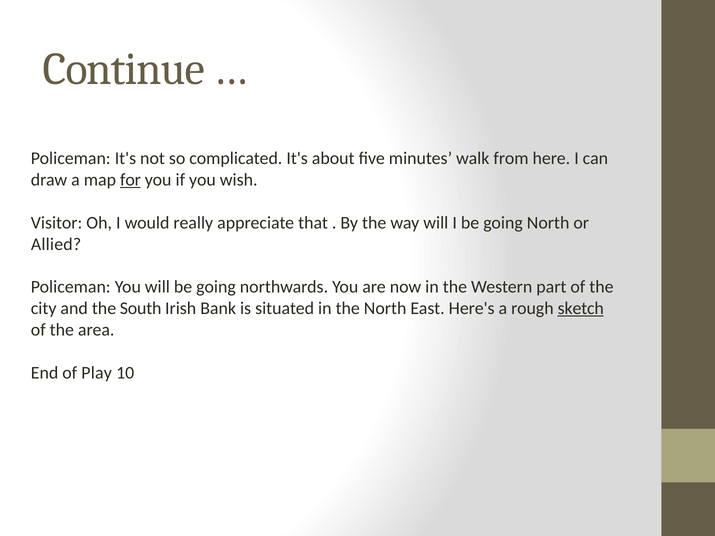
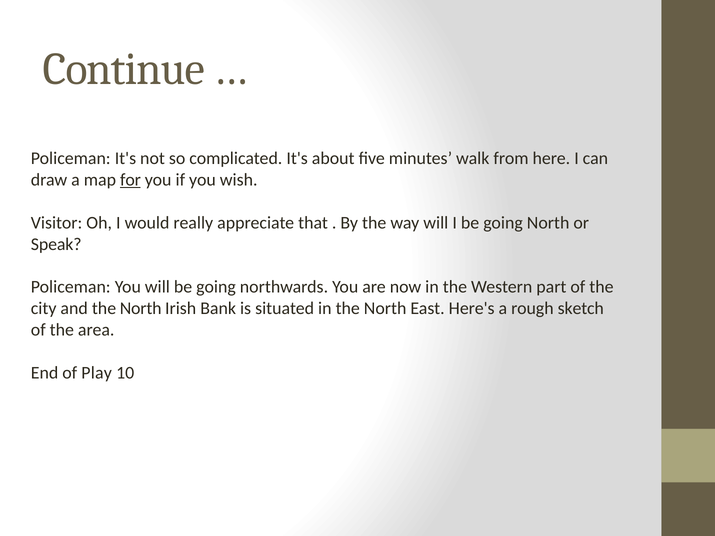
Allied: Allied -> Speak (56, 244)
and the South: South -> North (141, 309)
sketch underline: present -> none (581, 309)
